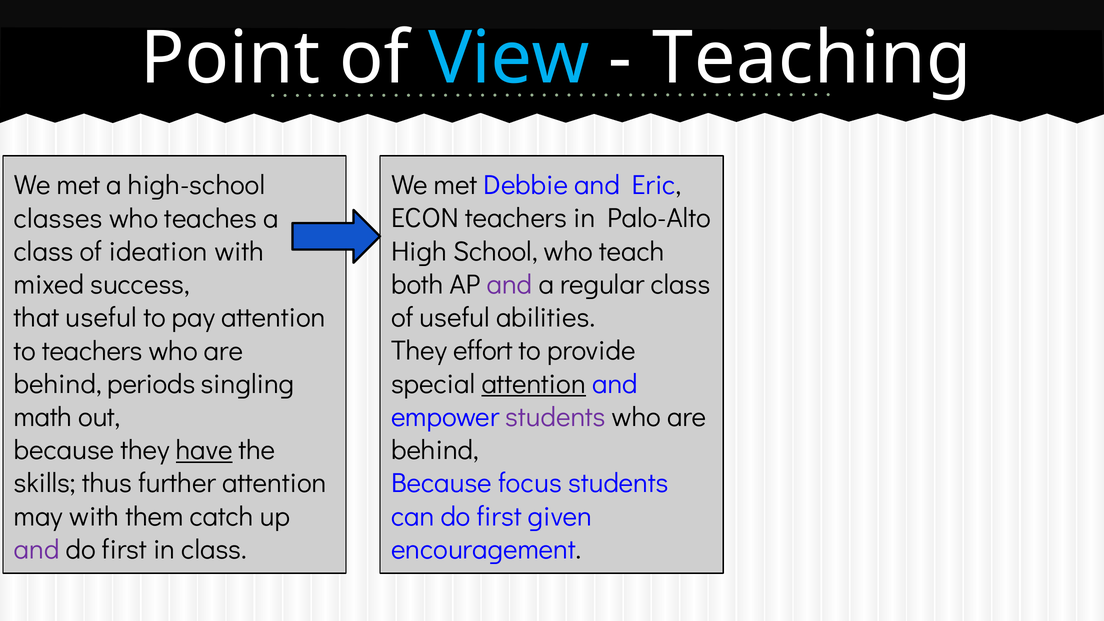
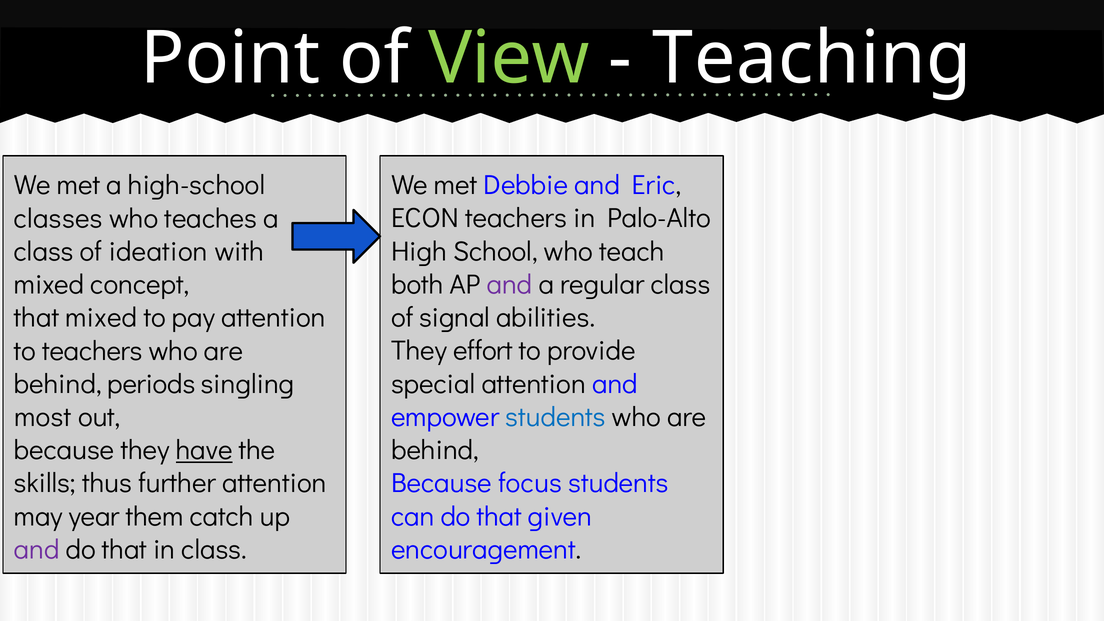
View colour: light blue -> light green (509, 58)
success: success -> concept (140, 285)
that useful: useful -> mixed (101, 318)
of useful: useful -> signal (455, 318)
attention underline: present -> none (534, 384)
math: math -> most (43, 417)
students colour: purple -> blue (556, 417)
may with: with -> year (94, 517)
can do first: first -> that (499, 516)
first: first -> that (125, 550)
